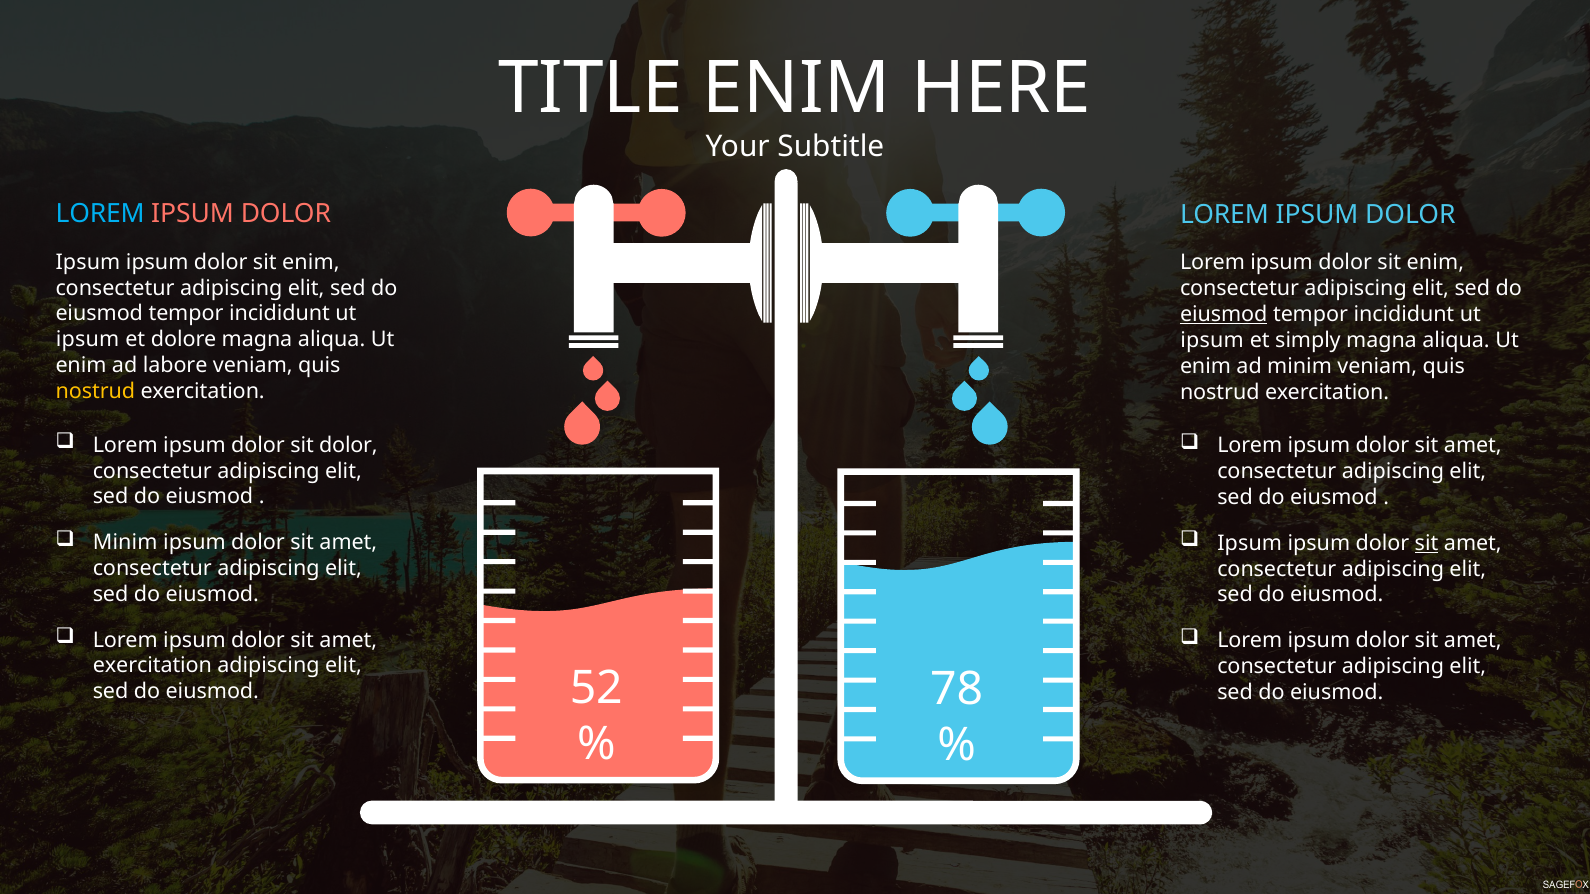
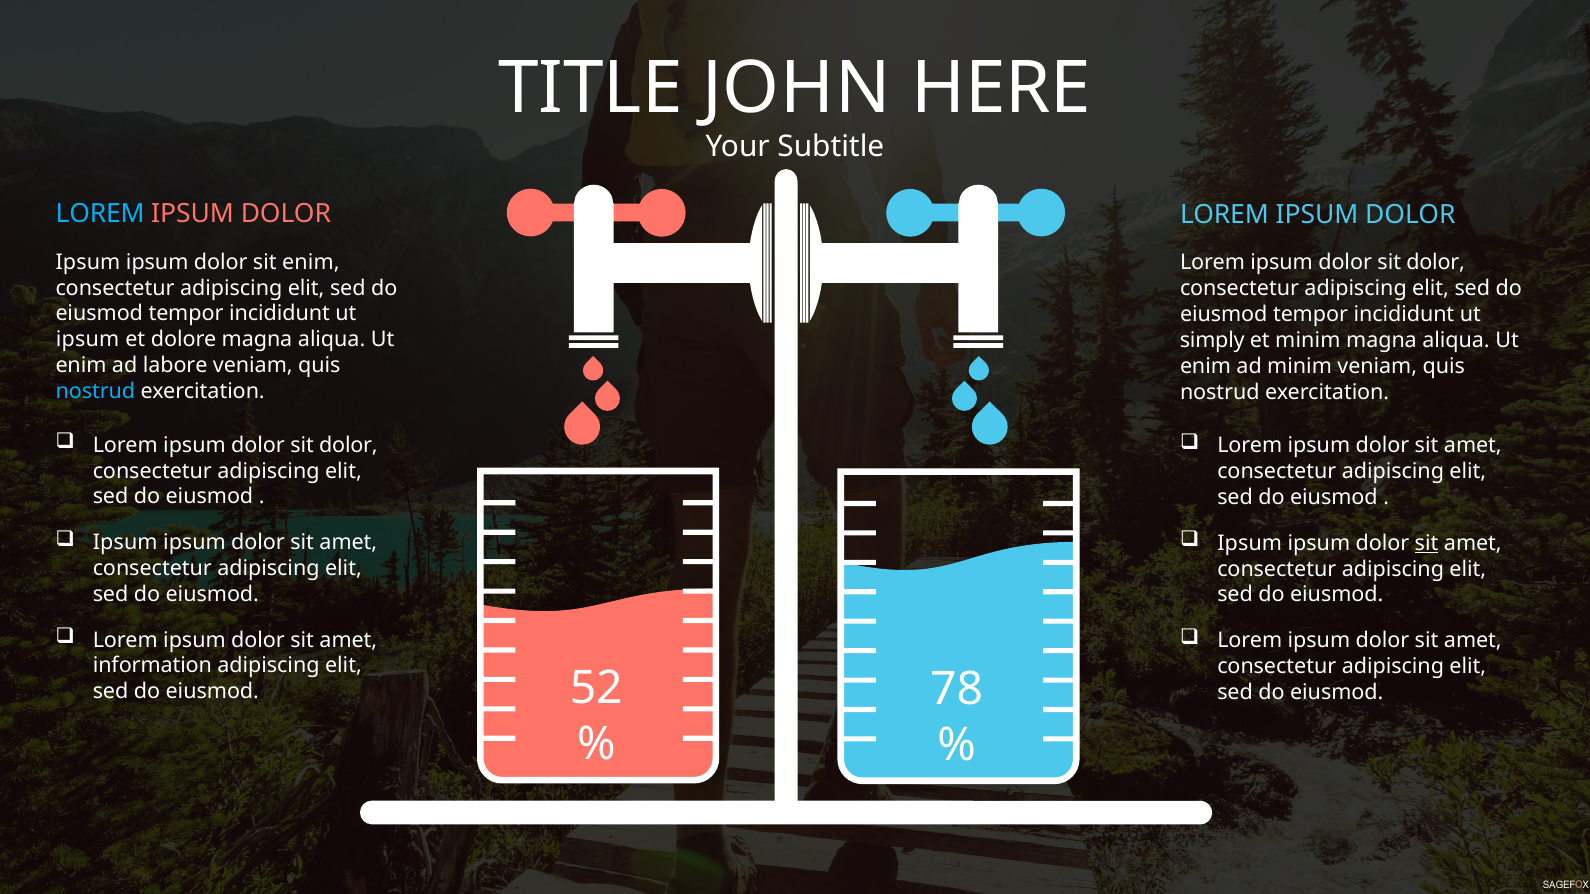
TITLE ENIM: ENIM -> JOHN (796, 88)
enim: enim -> dolor (1436, 263)
eiusmod underline: present -> none (1224, 315)
ipsum: ipsum -> simply (1212, 340)
et simply: simply -> minim (1308, 340)
nostrud colour: yellow -> light blue (95, 392)
Minim: Minim -> Ipsum (125, 543)
exercitation: exercitation -> information (152, 666)
